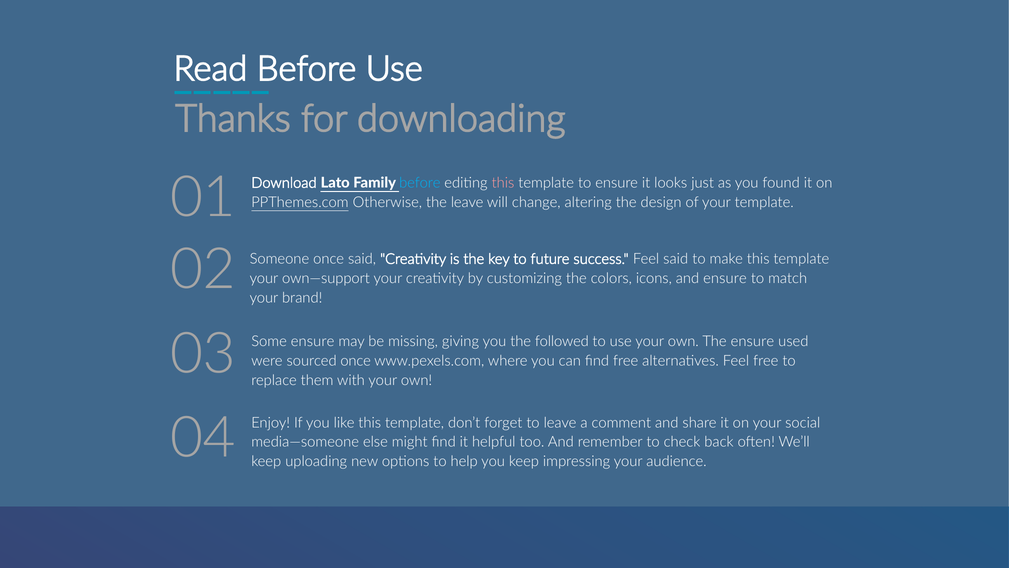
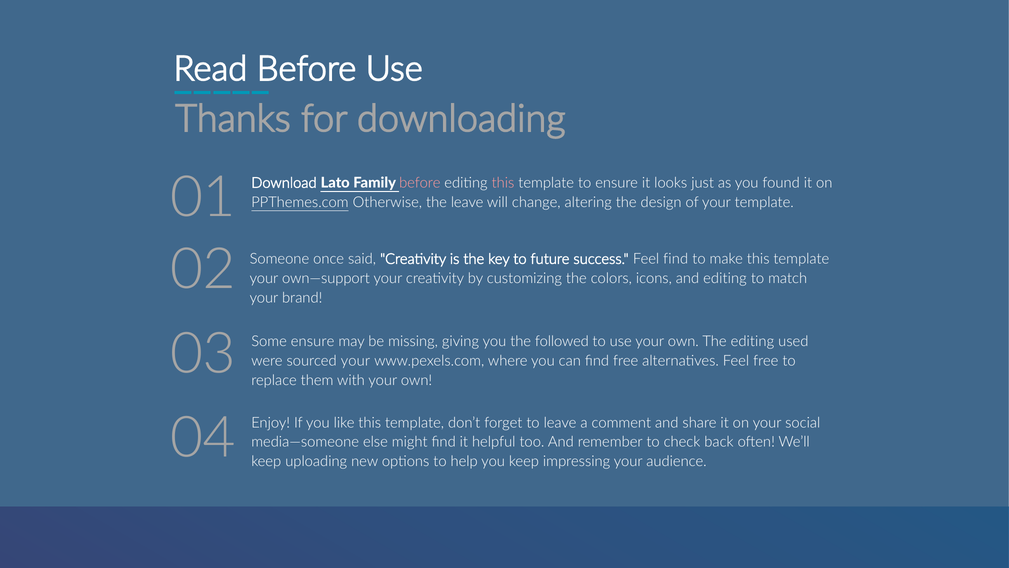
before colour: light blue -> pink (420, 183)
Feel said: said -> find (676, 259)
and ensure: ensure -> editing (725, 278)
The ensure: ensure -> editing (752, 341)
sourced once: once -> your (355, 360)
